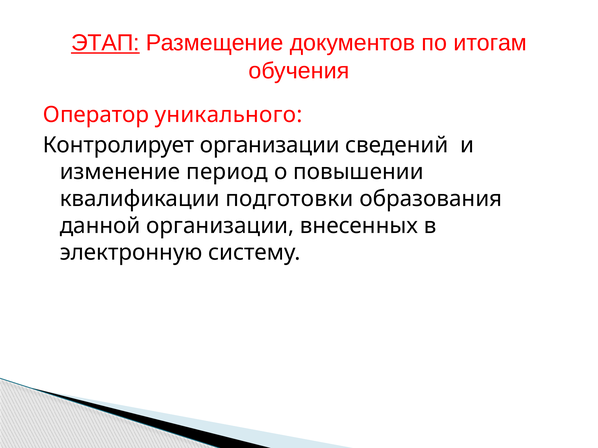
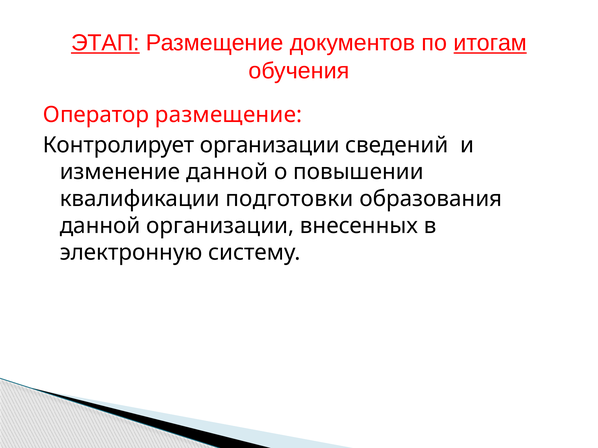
итогам underline: none -> present (490, 43)
Оператор уникального: уникального -> размещение (229, 115)
изменение период: период -> данной (227, 172)
